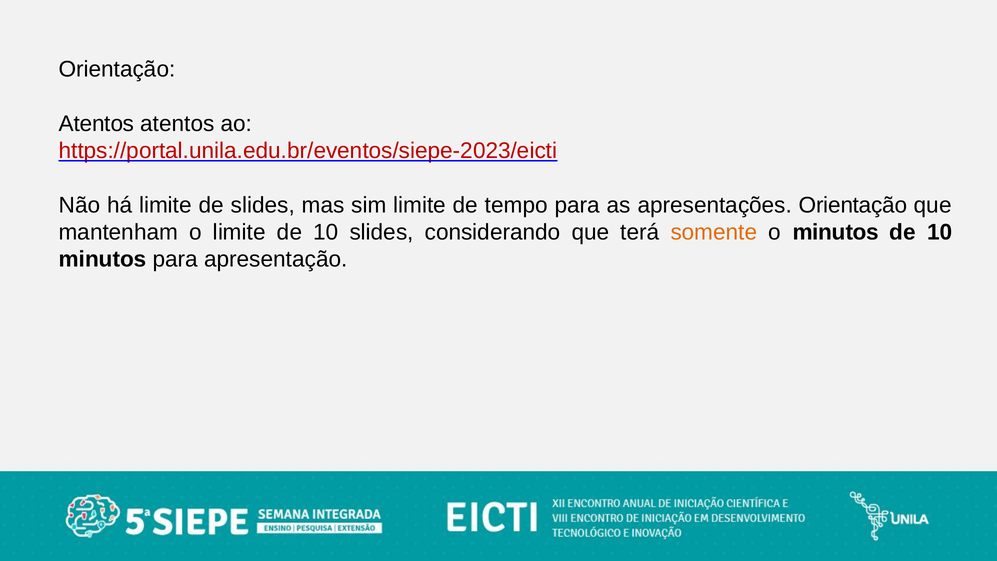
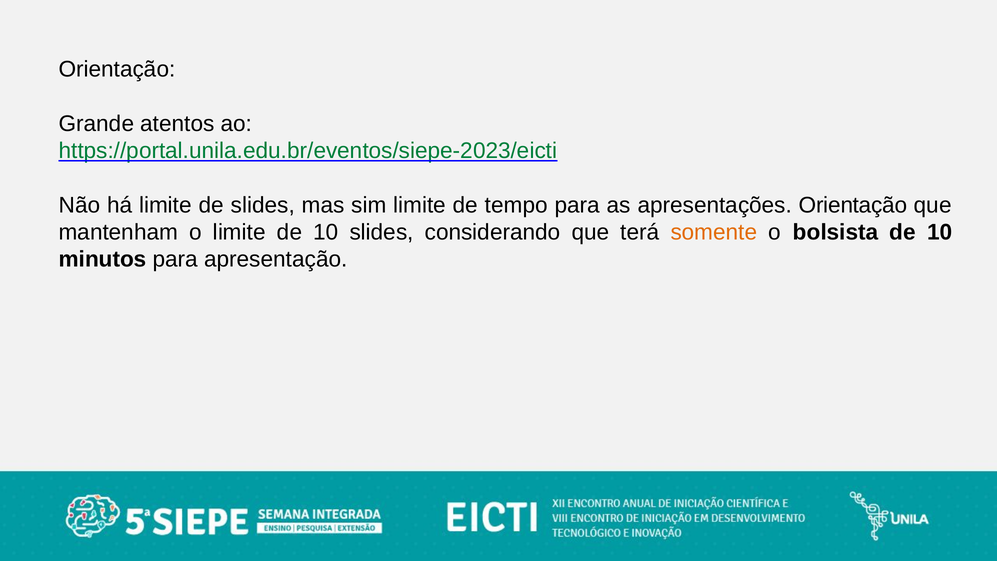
Atentos: Atentos -> Grande (96, 124)
https://portal.unila.edu.br/eventos/siepe-2023/eicti colour: red -> green (308, 151)
o minutos: minutos -> bolsista (836, 232)
